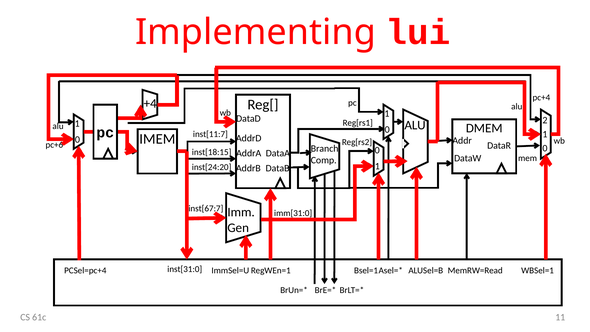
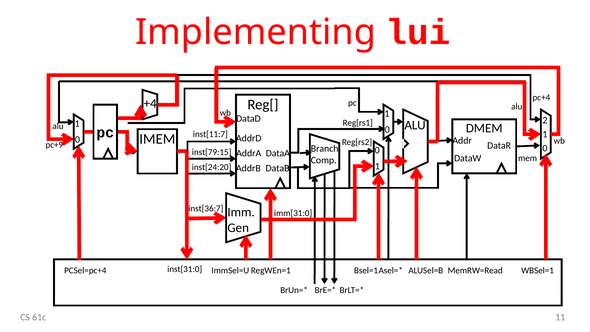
pc+6: pc+6 -> pc+9 (54, 145)
inst[18:15: inst[18:15 -> inst[79:15 (212, 152)
inst[67:7: inst[67:7 -> inst[36:7 (206, 208)
